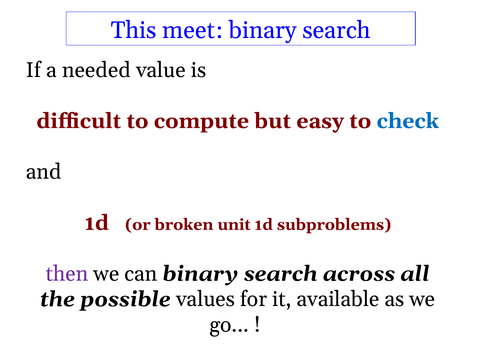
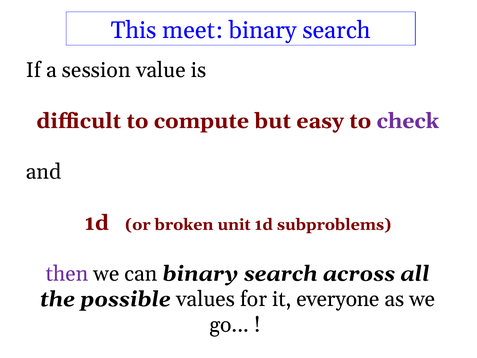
needed: needed -> session (96, 70)
check colour: blue -> purple (408, 121)
available: available -> everyone (338, 299)
